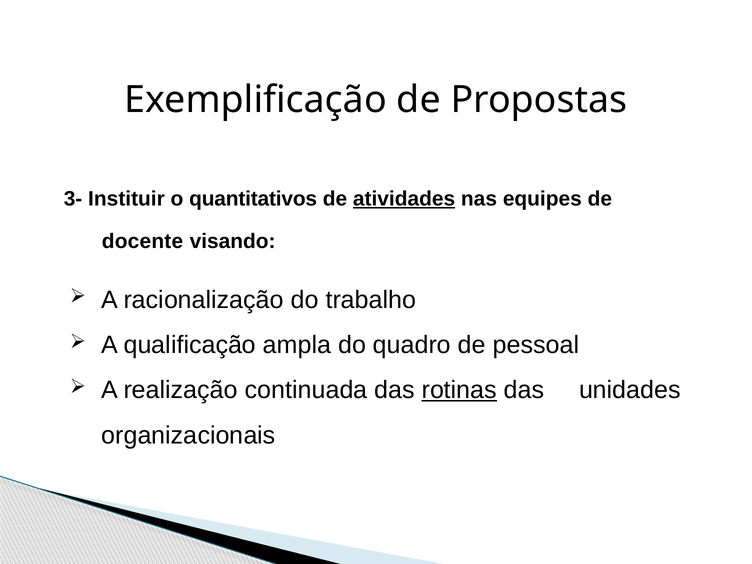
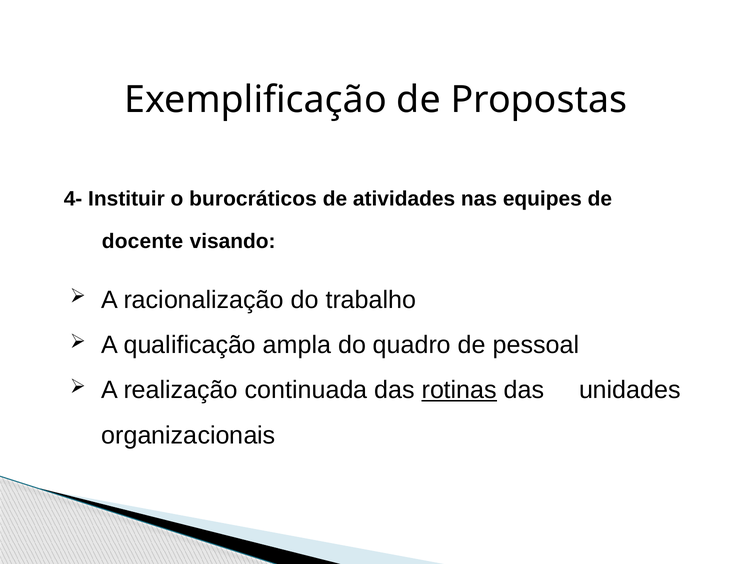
3-: 3- -> 4- (73, 199)
quantitativos: quantitativos -> burocráticos (253, 199)
atividades underline: present -> none (404, 199)
